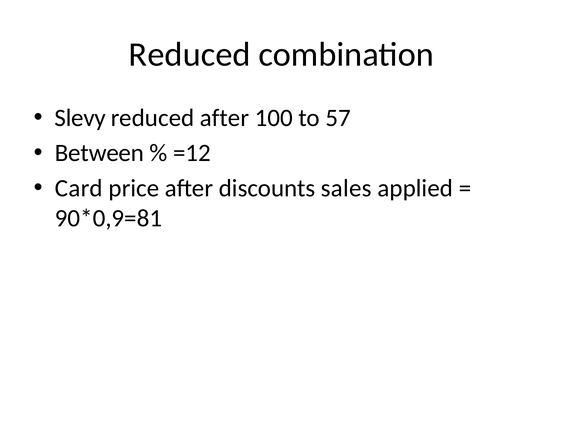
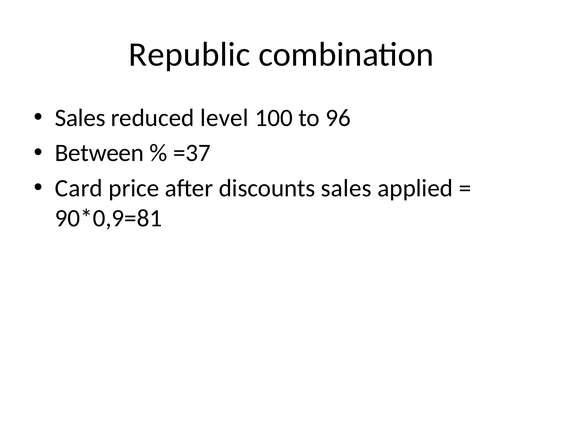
Reduced: Reduced -> Republic (190, 55)
Slevy: Slevy -> Sales (80, 118)
reduced after: after -> level (224, 118)
57: 57 -> 96 (338, 118)
=12: =12 -> =37 (192, 153)
